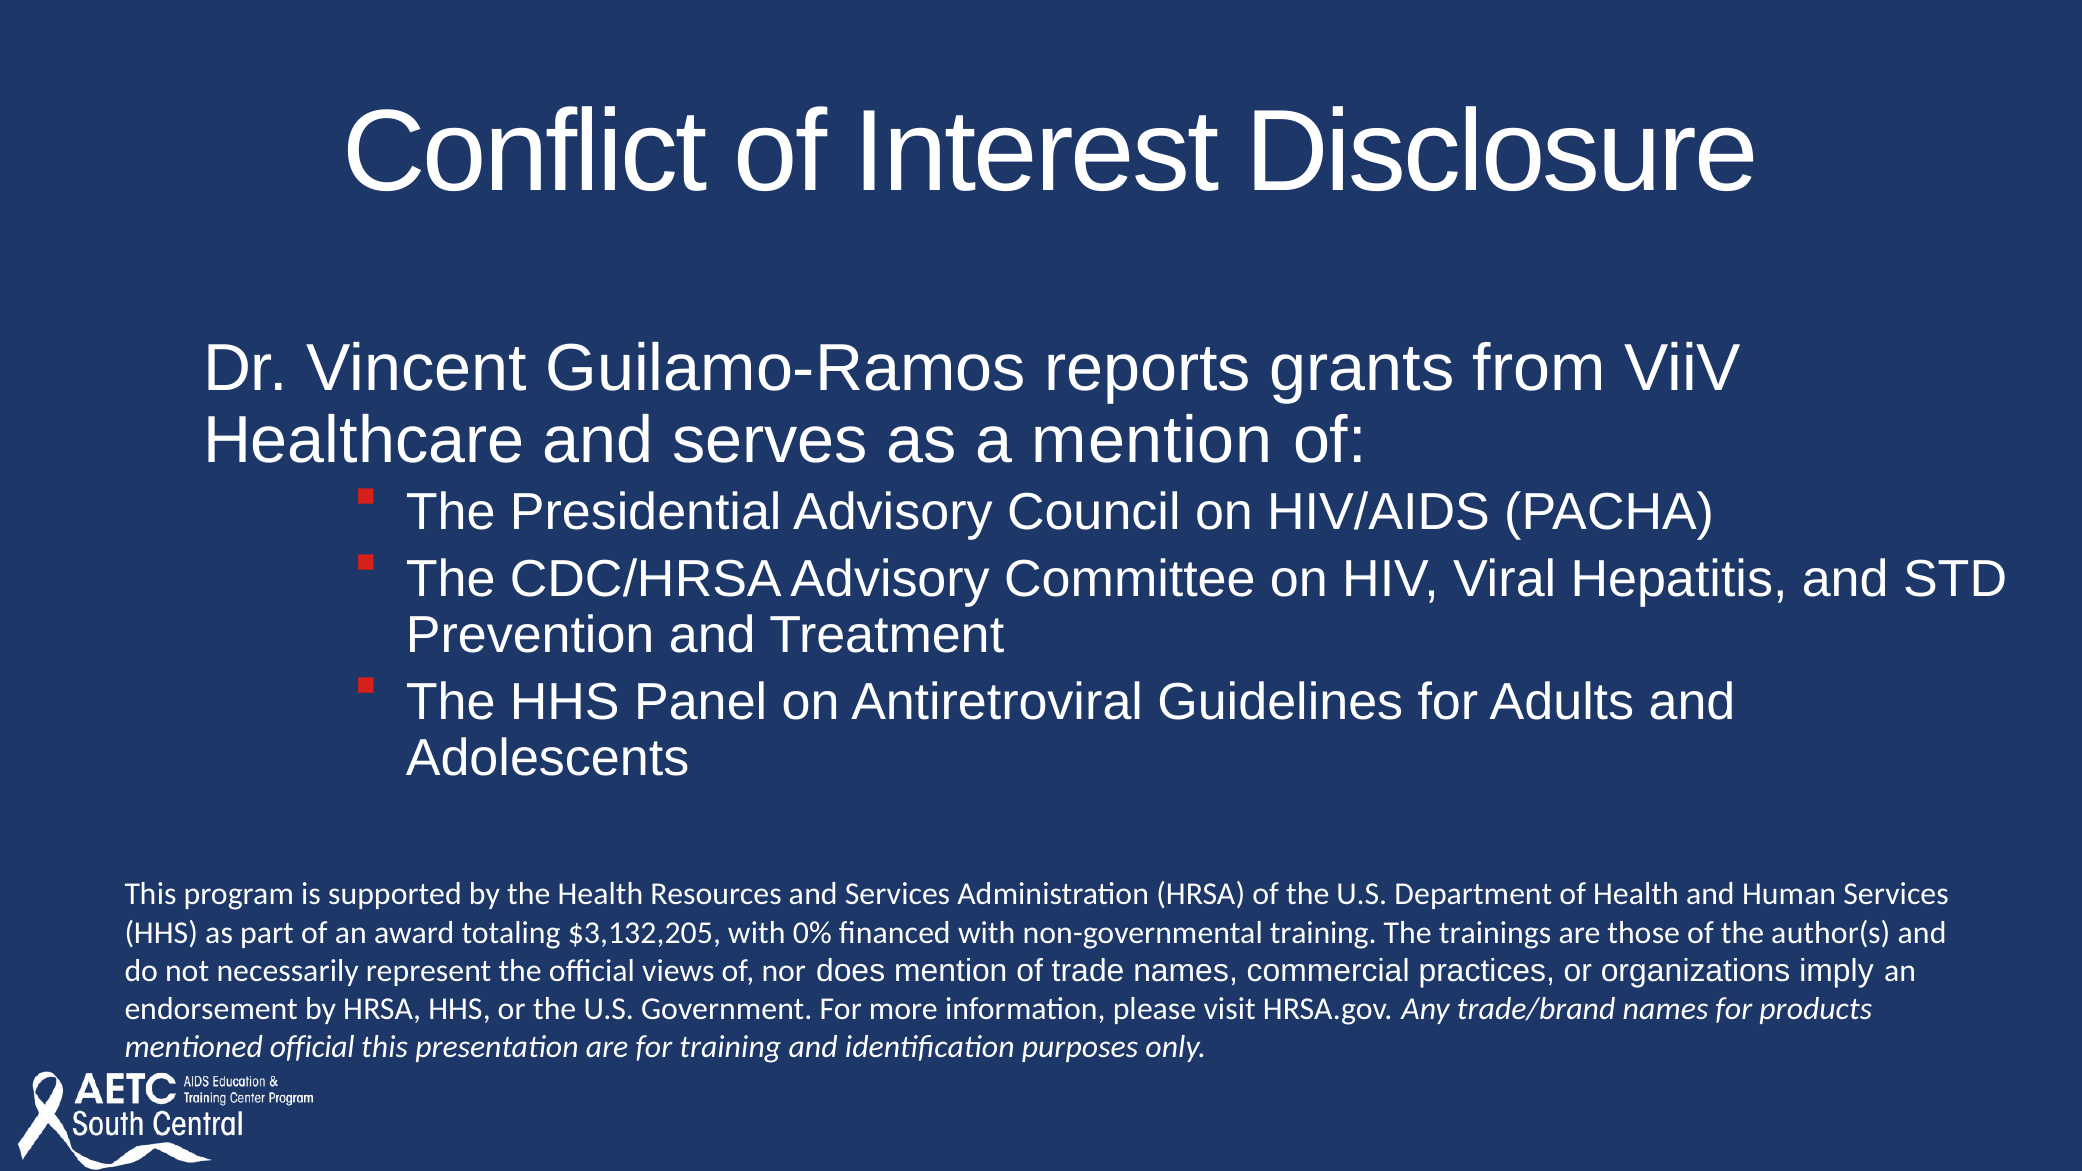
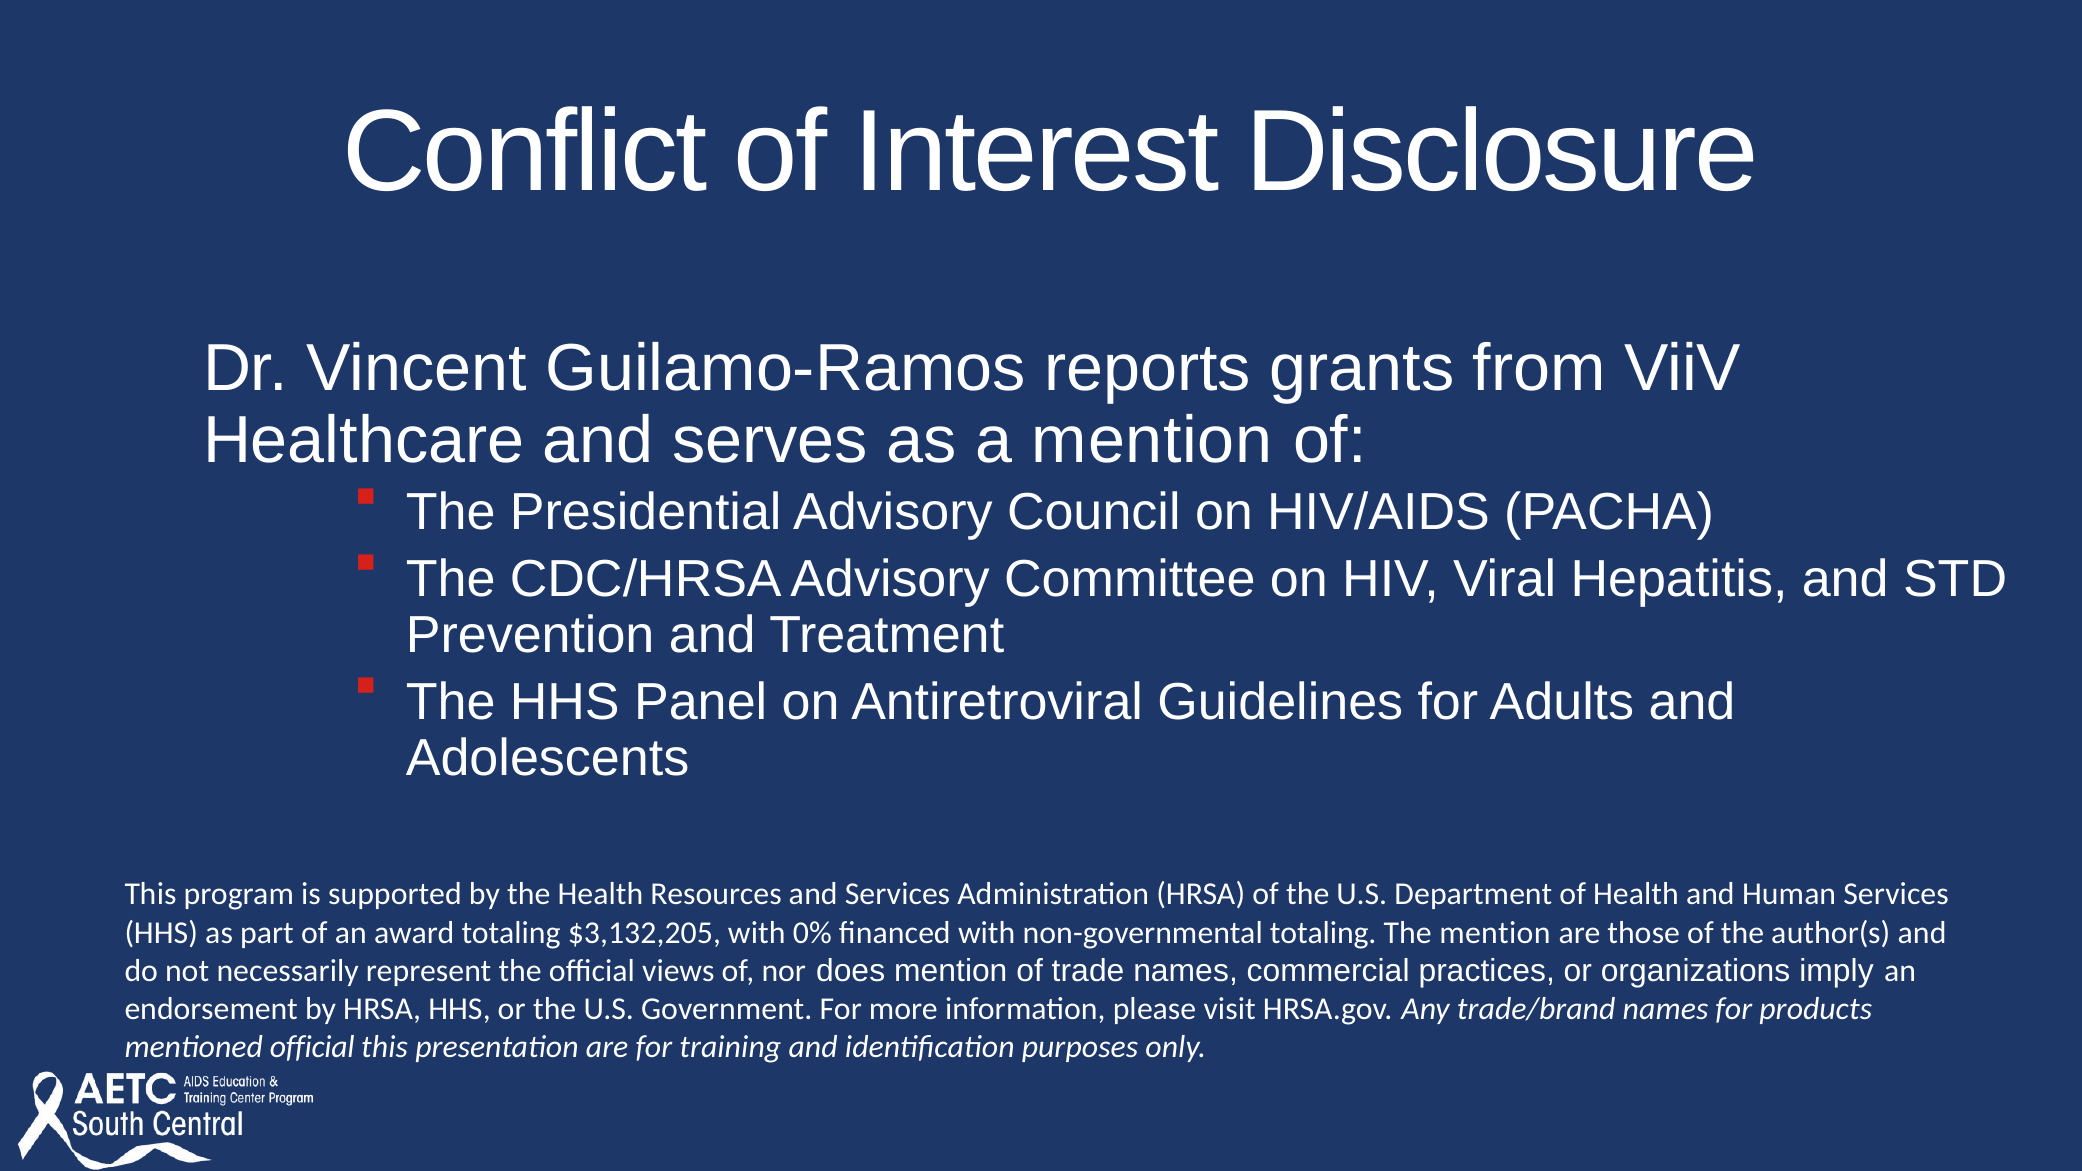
non-governmental training: training -> totaling (1323, 933)
The trainings: trainings -> mention (1495, 933)
